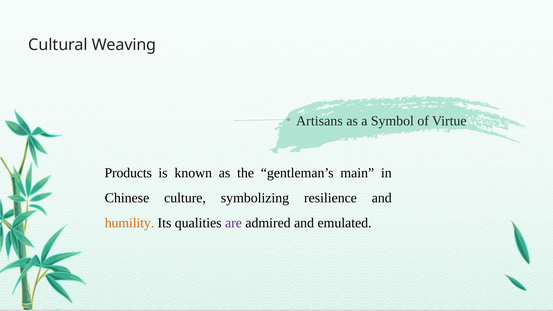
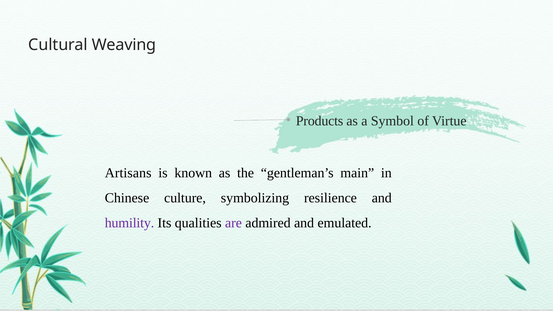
Artisans: Artisans -> Products (320, 121)
Products: Products -> Artisans (128, 173)
humility colour: orange -> purple (129, 223)
